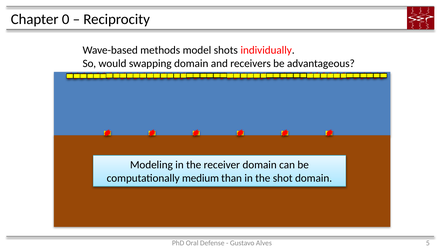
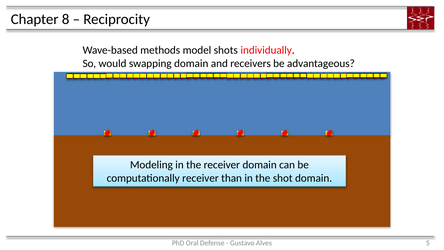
0: 0 -> 8 (66, 19)
computationally medium: medium -> receiver (200, 178)
